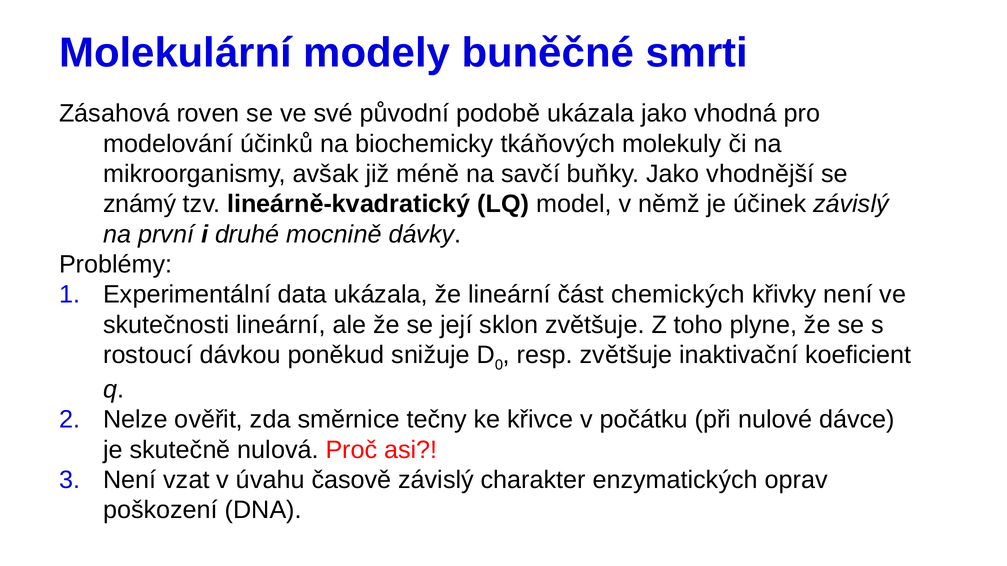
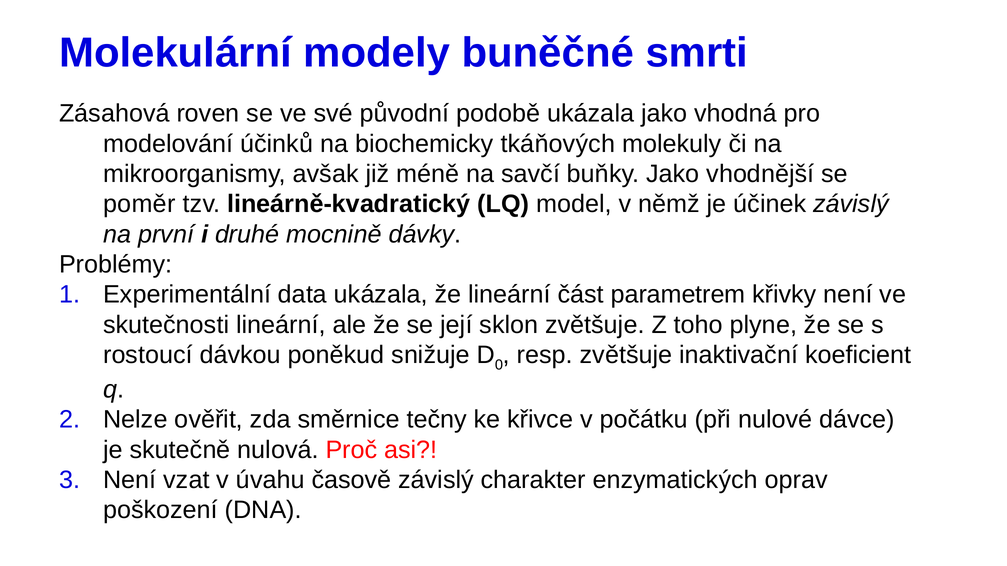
známý: známý -> poměr (139, 204)
chemických: chemických -> parametrem (678, 295)
